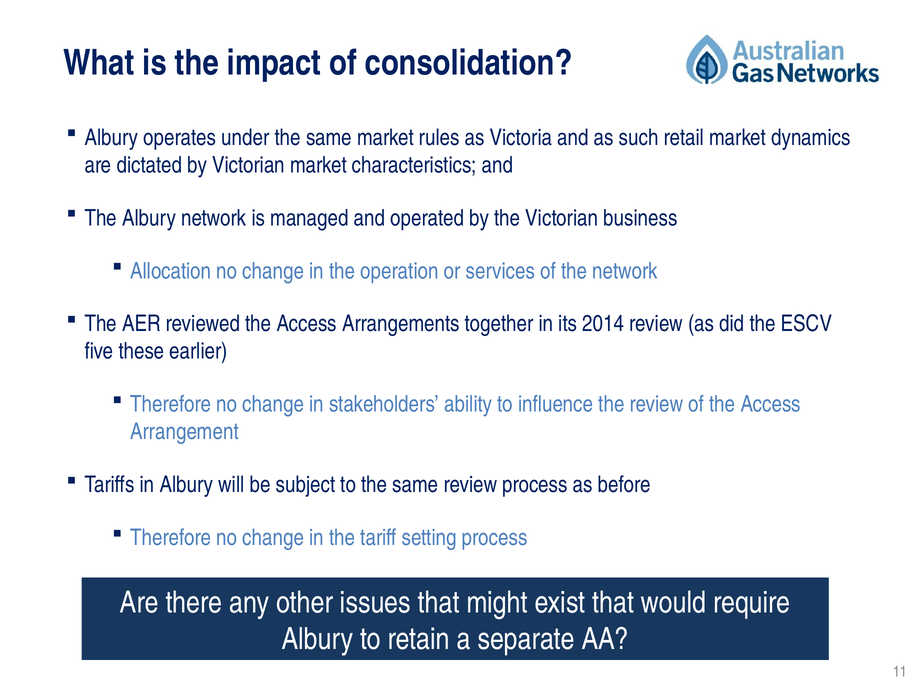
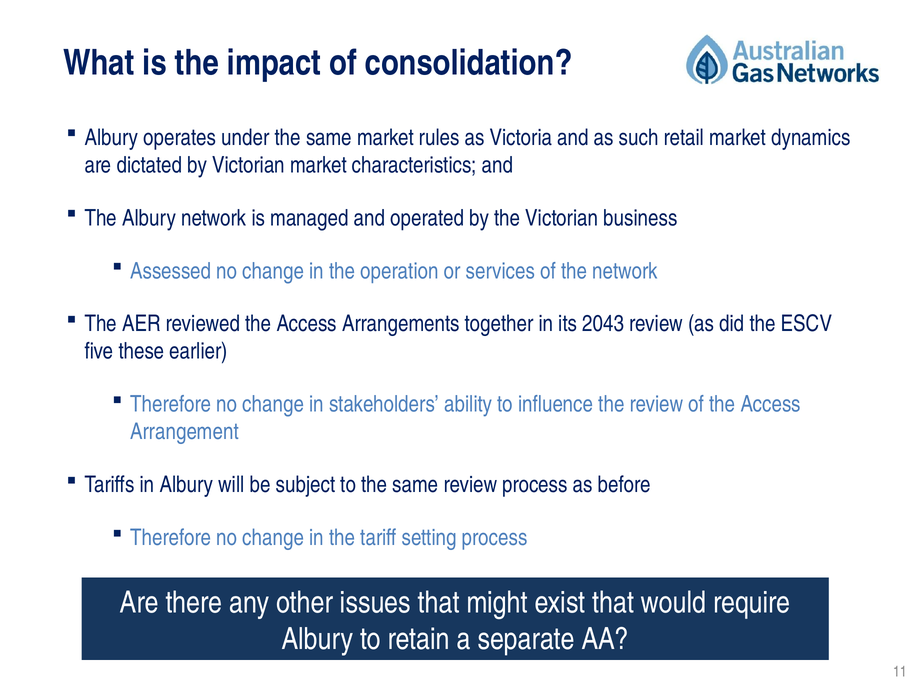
Allocation: Allocation -> Assessed (171, 271)
2014: 2014 -> 2043 (603, 324)
